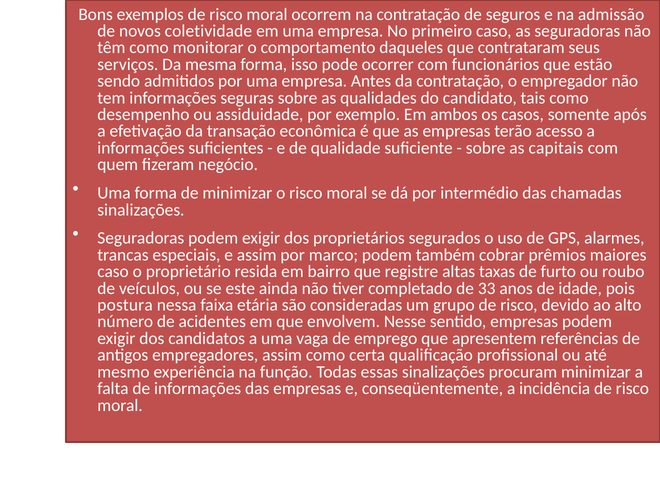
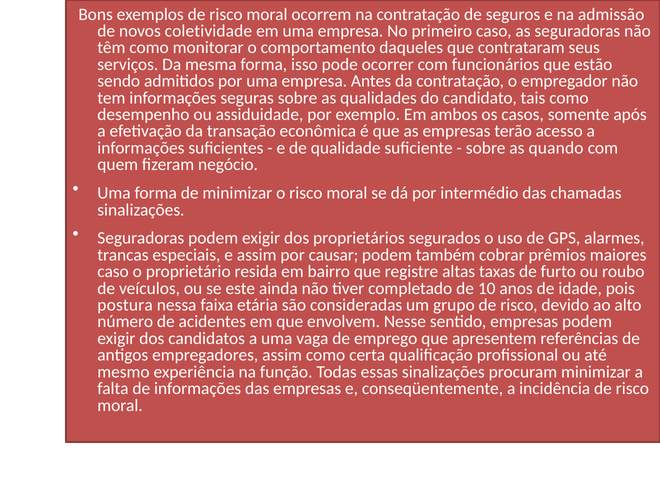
capitais: capitais -> quando (556, 148)
marco: marco -> causar (334, 255)
33: 33 -> 10 (487, 288)
